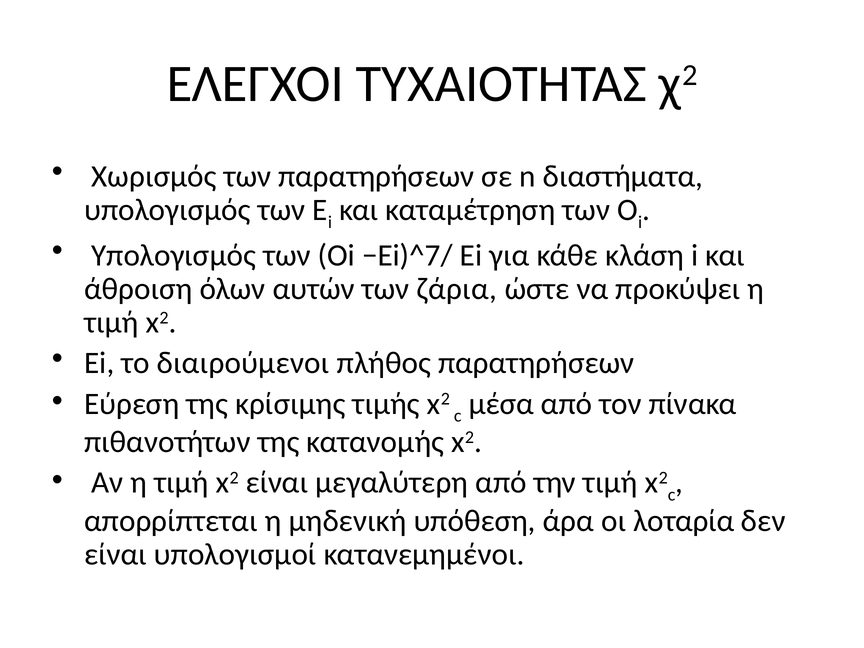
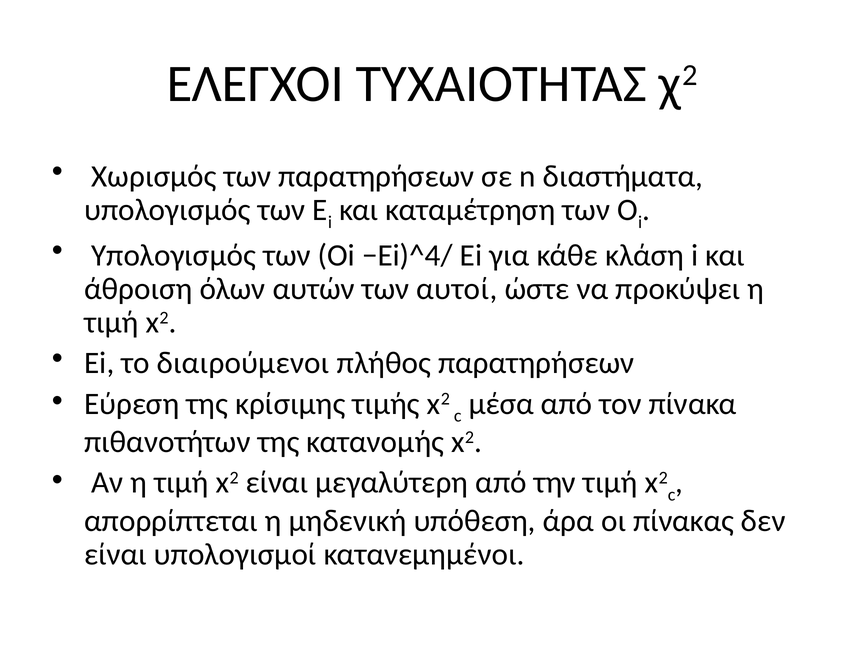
−Ei)^7/: −Ei)^7/ -> −Ei)^4/ (407, 255)
ζάρια: ζάρια -> αυτοί (457, 289)
λοταρία: λοταρία -> πίνακας (684, 521)
